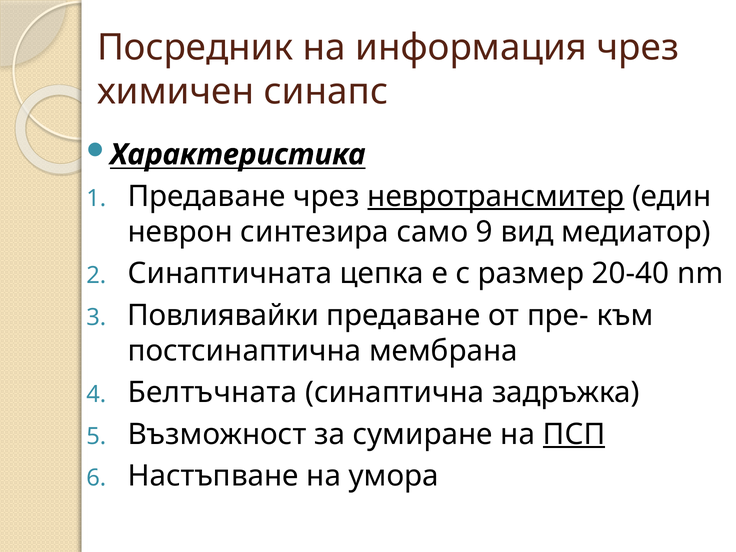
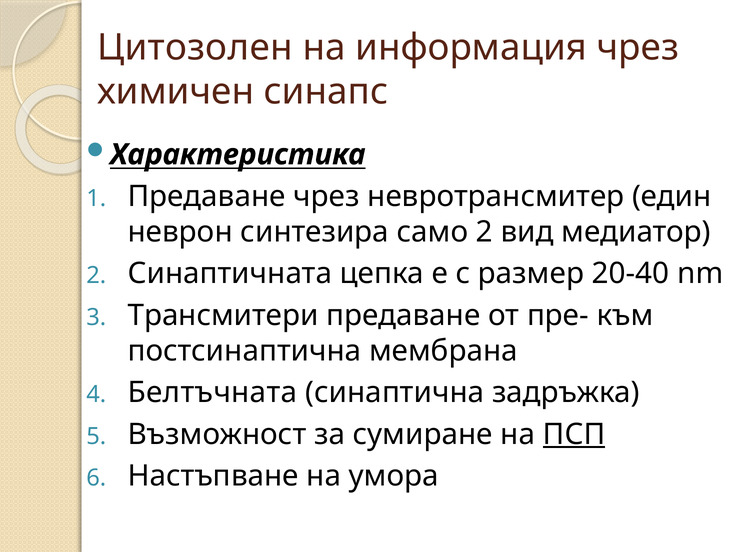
Посредник: Посредник -> Цитозолен (195, 47)
невротрансмитер underline: present -> none (496, 196)
само 9: 9 -> 2 (484, 232)
Повлиявайки: Повлиявайки -> Трансмитери (223, 315)
